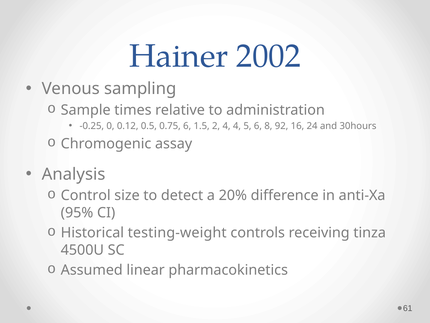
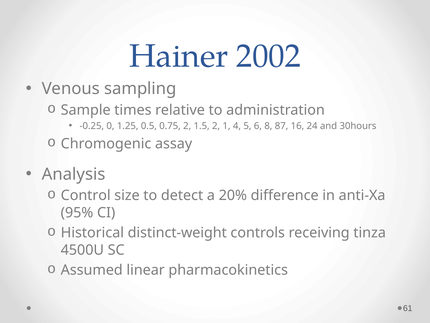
0.12: 0.12 -> 1.25 (128, 126)
0.75 6: 6 -> 2 (187, 126)
2 4: 4 -> 1 (227, 126)
92: 92 -> 87 (282, 126)
testing-weight: testing-weight -> distinct-weight (177, 233)
